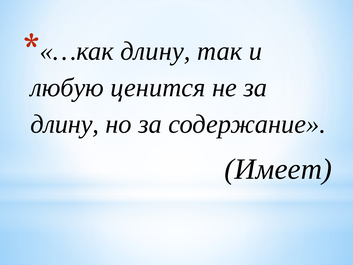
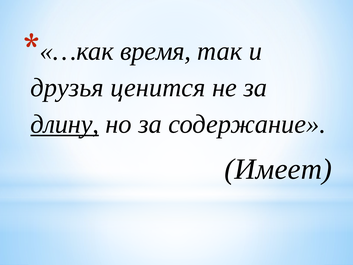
длину: длину -> время (156, 51)
любую: любую -> друзья (67, 88)
длину underline: none -> present (65, 124)
